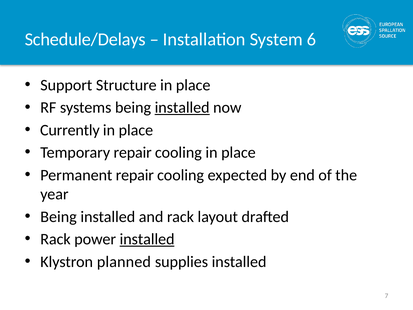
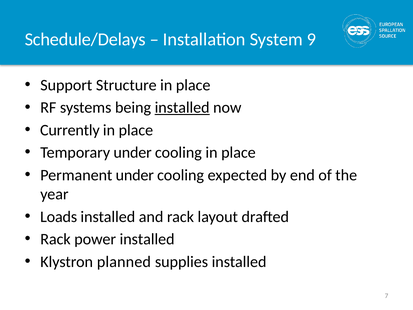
6: 6 -> 9 (312, 39)
Temporary repair: repair -> under (133, 152)
Permanent repair: repair -> under (135, 175)
Being: Being -> Loads (59, 217)
installed underline: present -> none (147, 239)
